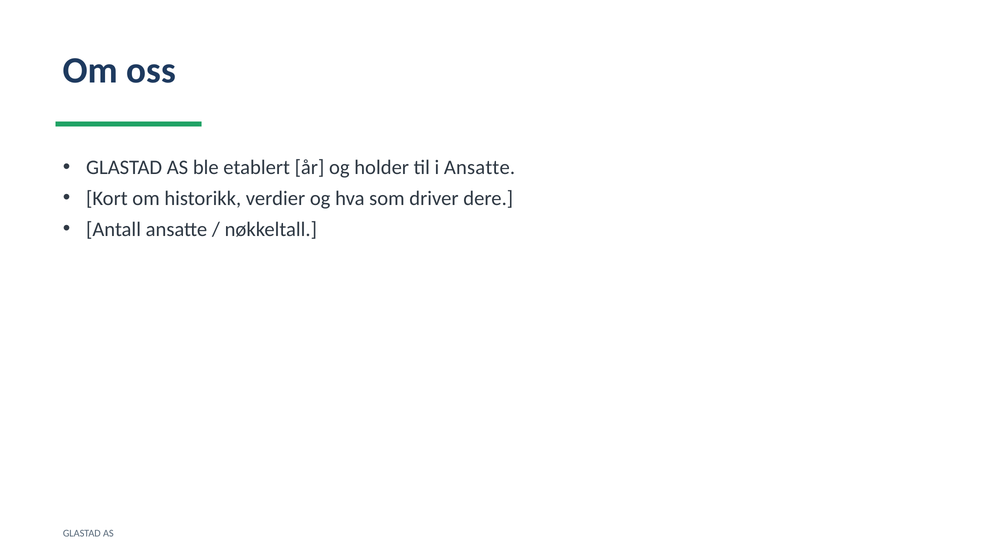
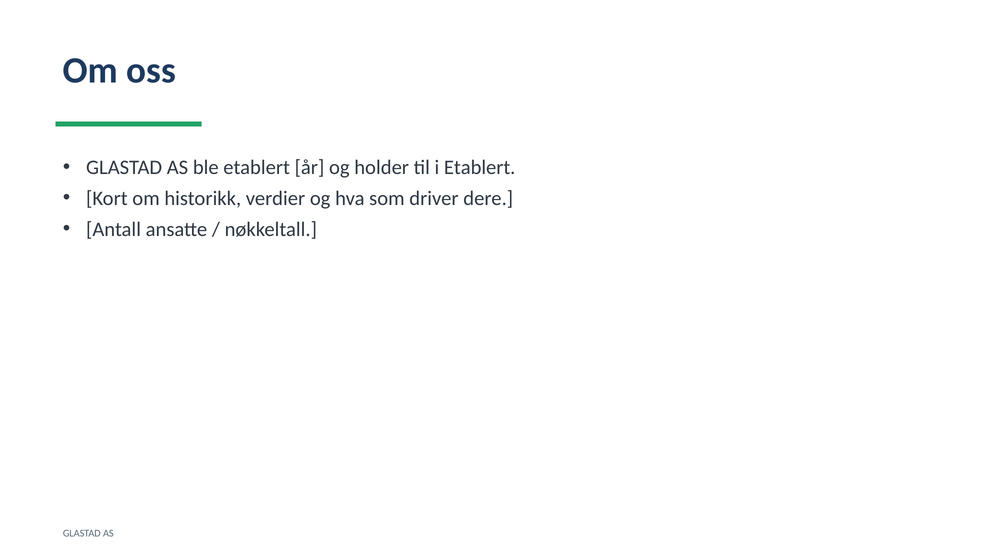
i Ansatte: Ansatte -> Etablert (480, 168)
